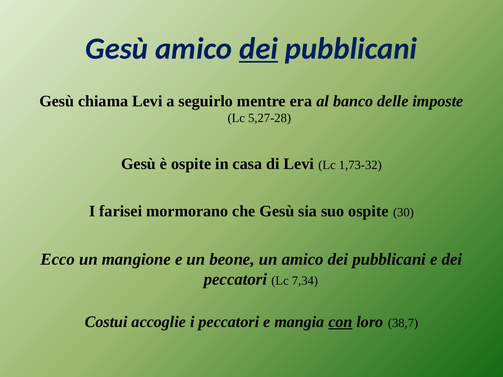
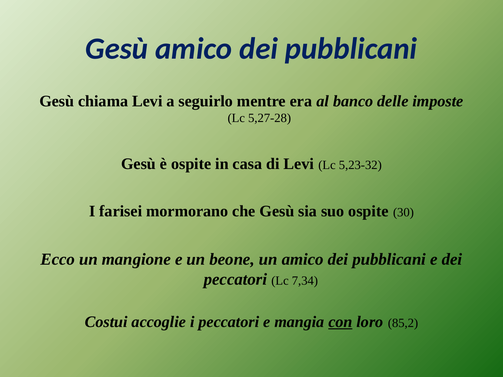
dei underline: present -> none (259, 49)
1,73-32: 1,73-32 -> 5,23-32 (360, 165)
38,7: 38,7 -> 85,2 (403, 323)
